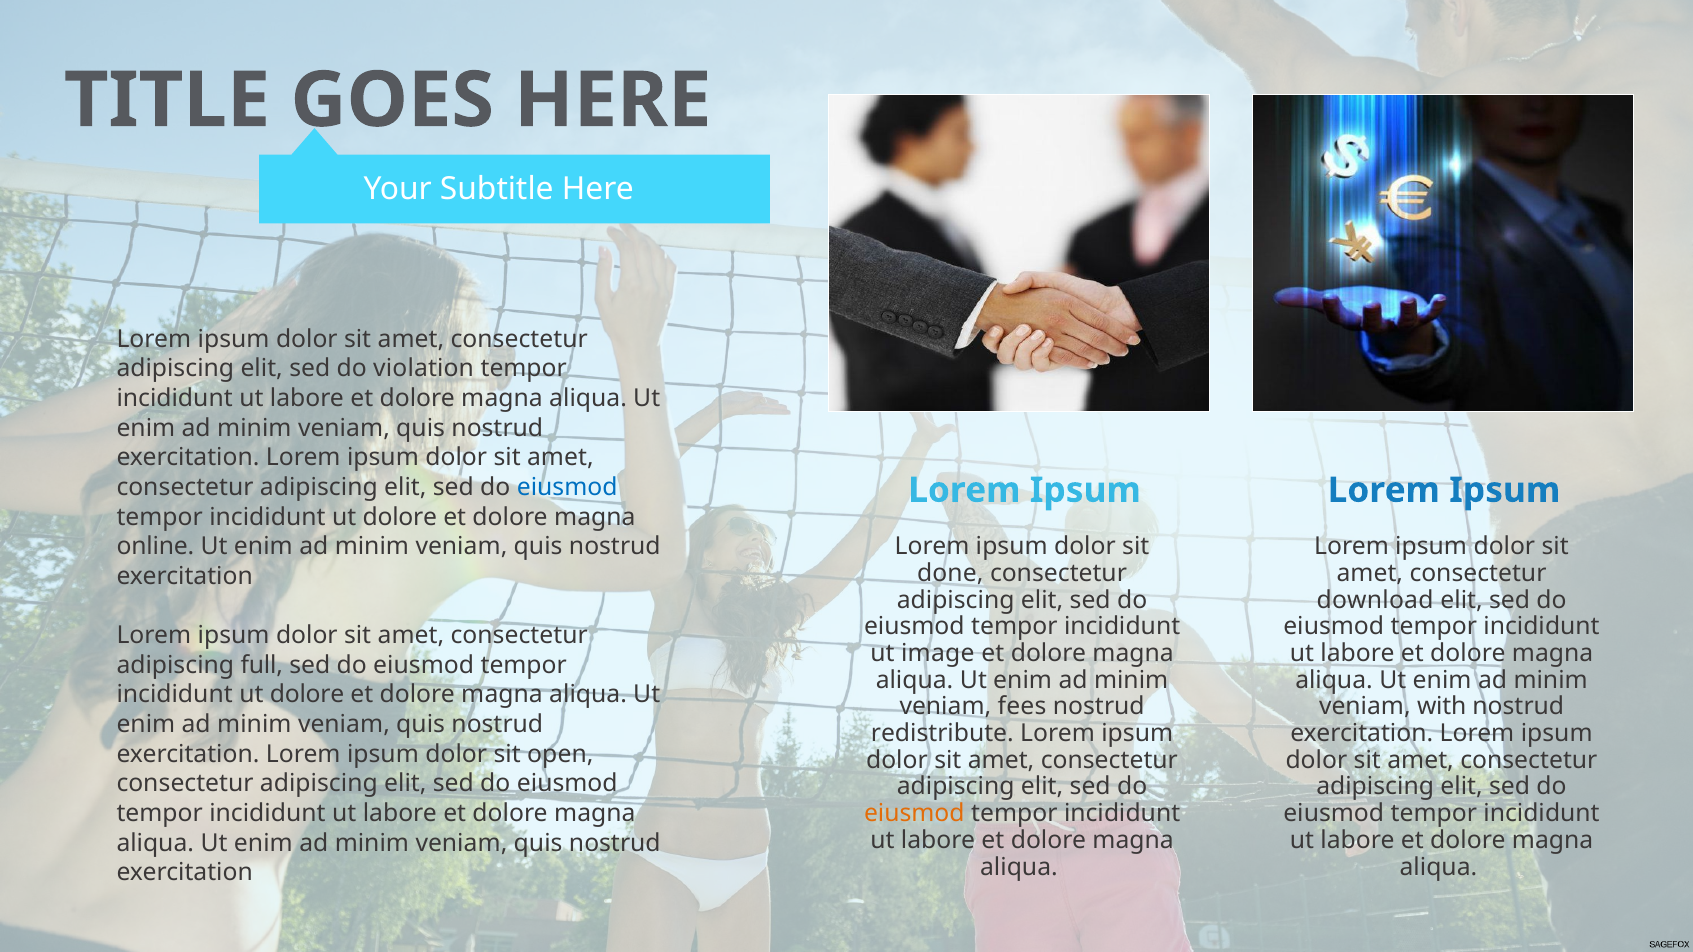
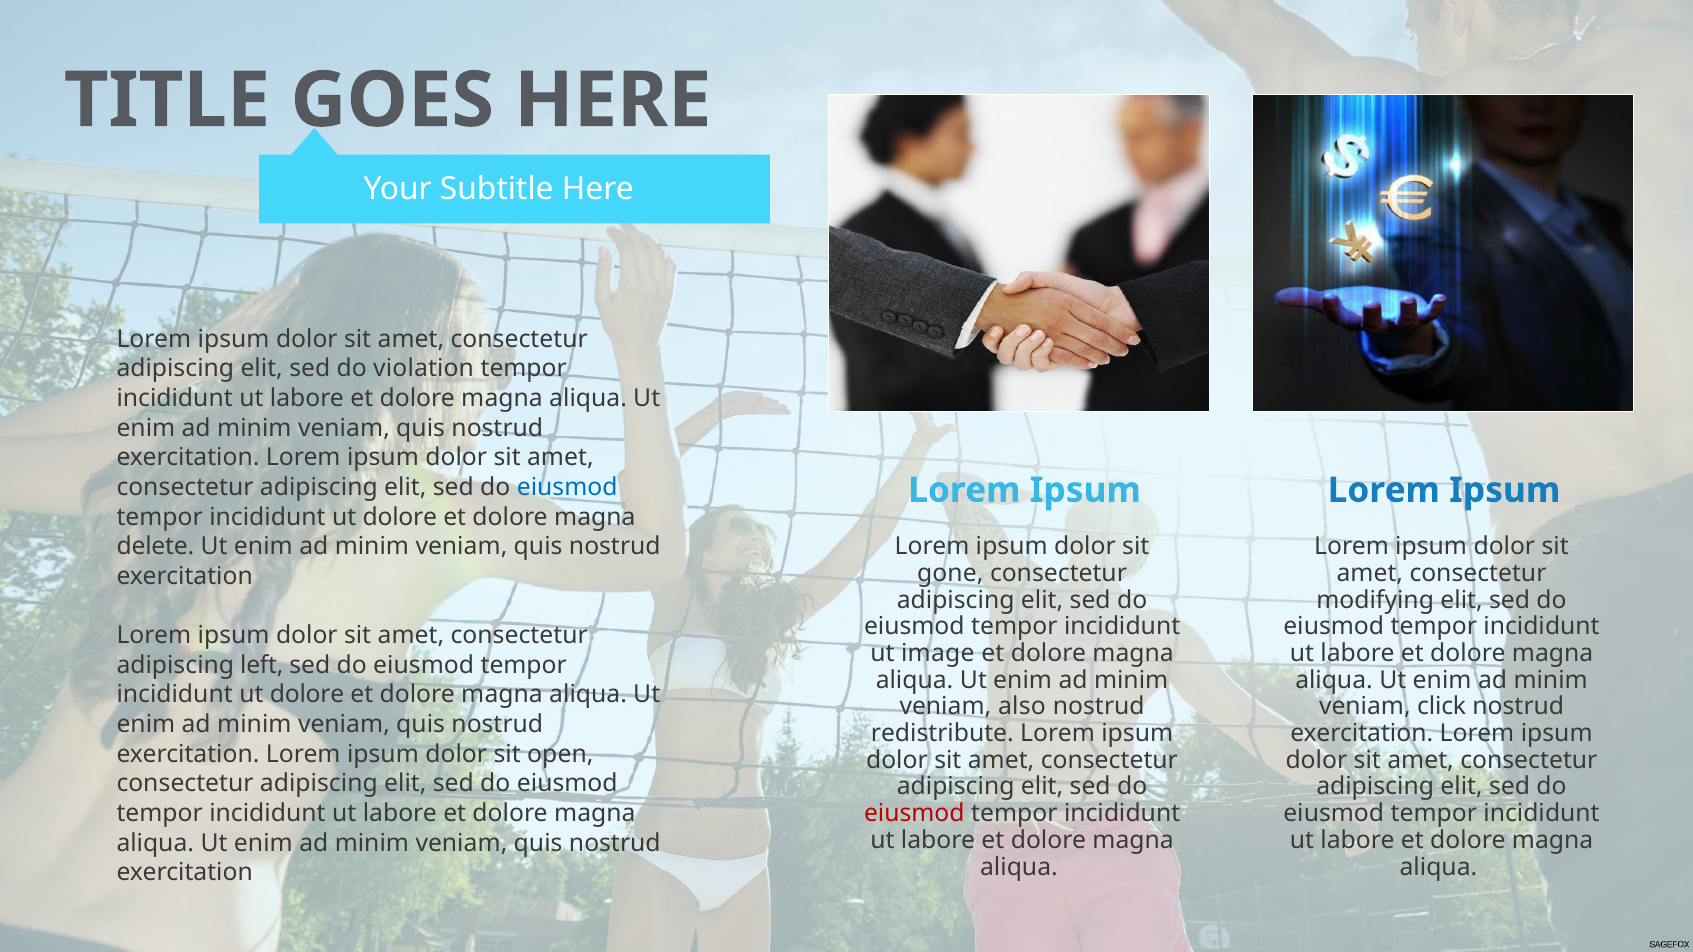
online: online -> delete (155, 547)
done: done -> gone (950, 574)
download: download -> modifying (1375, 600)
full: full -> left (262, 665)
fees: fees -> also (1022, 707)
with: with -> click (1442, 707)
eiusmod colour: orange -> red (914, 814)
